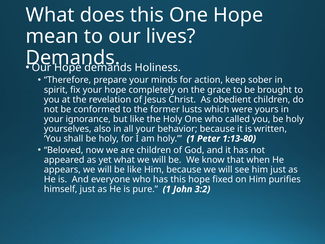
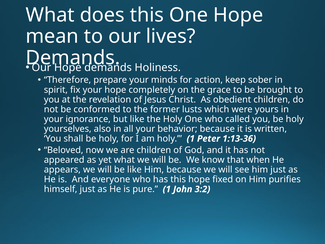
1:13-80: 1:13-80 -> 1:13-36 (239, 139)
